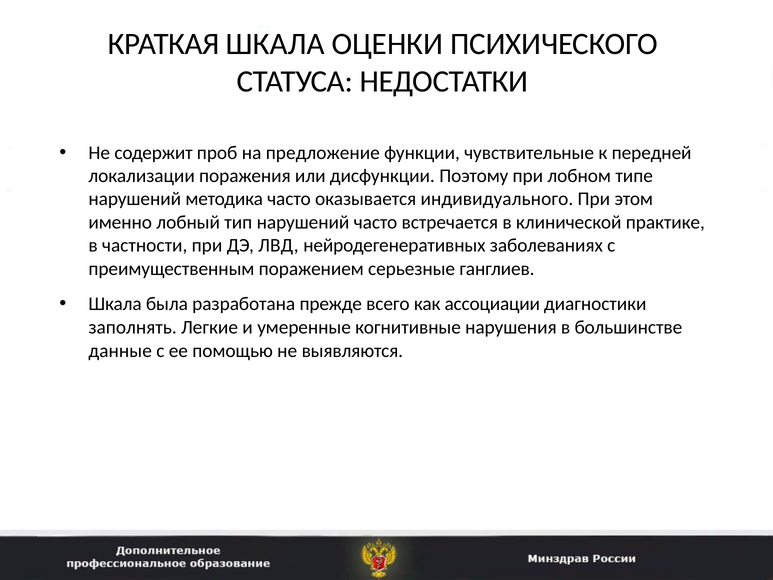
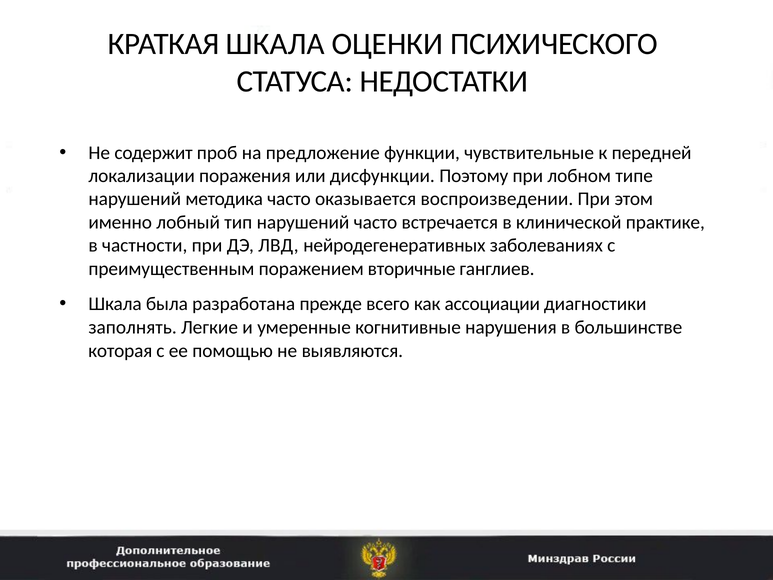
индивидуального: индивидуального -> воспроизведении (497, 199)
серьезные: серьезные -> вторичные (412, 269)
данные: данные -> которая (120, 351)
